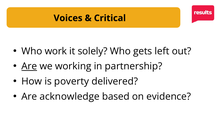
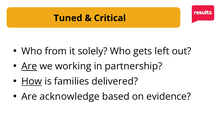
Voices: Voices -> Tuned (68, 18)
work: work -> from (56, 51)
How underline: none -> present (32, 82)
poverty: poverty -> families (72, 82)
